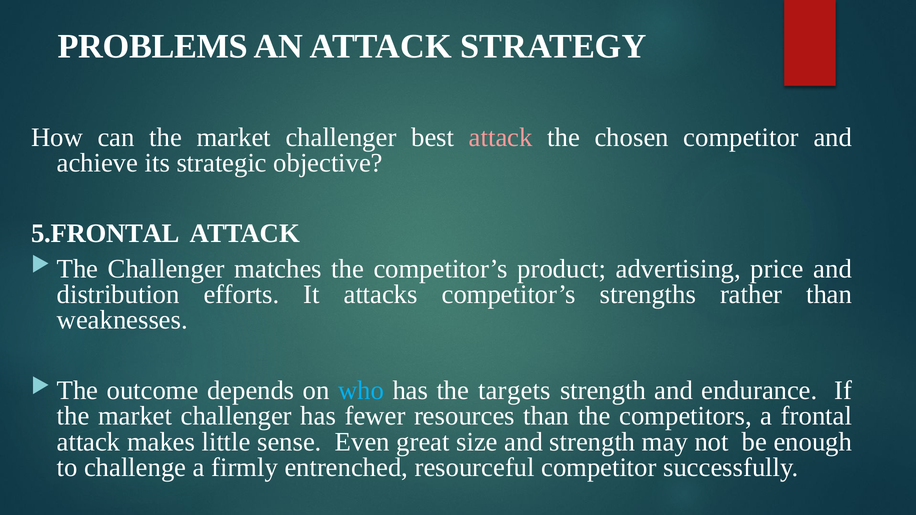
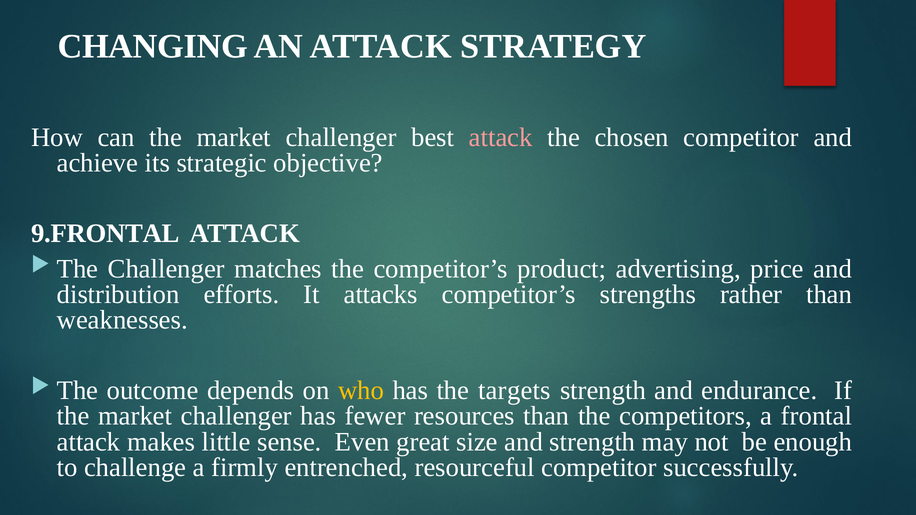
PROBLEMS: PROBLEMS -> CHANGING (153, 46)
5.FRONTAL: 5.FRONTAL -> 9.FRONTAL (105, 234)
who colour: light blue -> yellow (361, 391)
